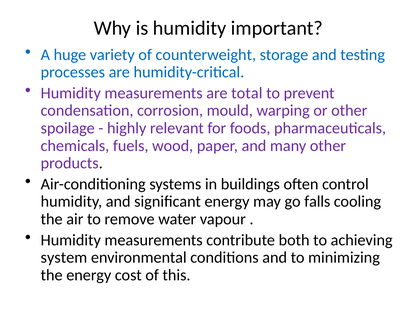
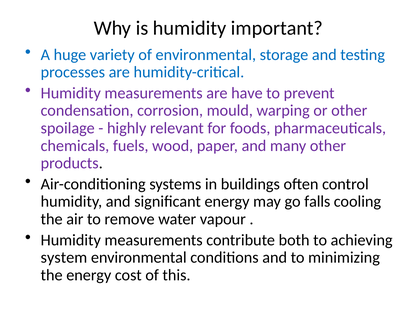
of counterweight: counterweight -> environmental (206, 55)
total: total -> have (247, 93)
